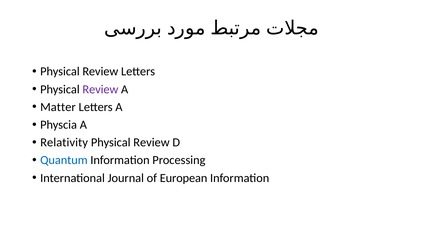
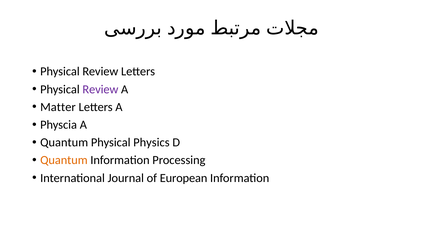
Relativity: Relativity -> Quantum (64, 142)
Review: Review -> Physics (151, 142)
Quantum colour: blue -> orange (64, 160)
